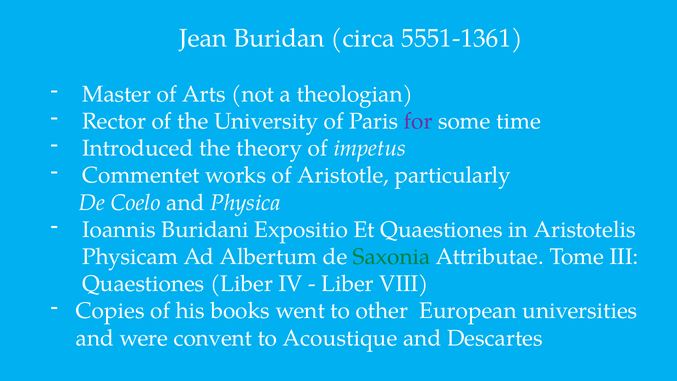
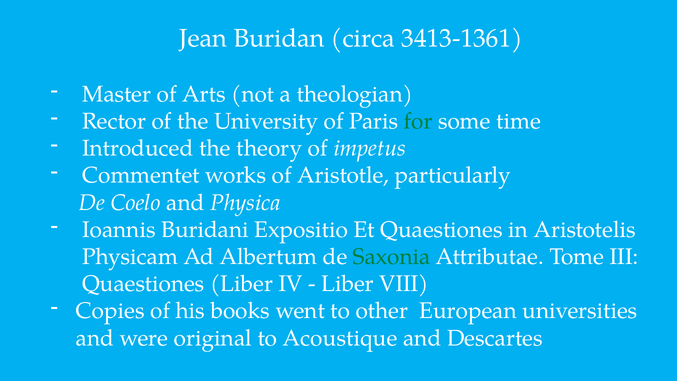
5551-1361: 5551-1361 -> 3413-1361 (462, 39)
for colour: purple -> green (418, 121)
convent: convent -> original (213, 338)
